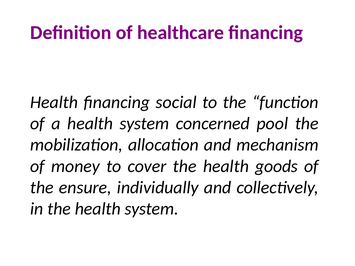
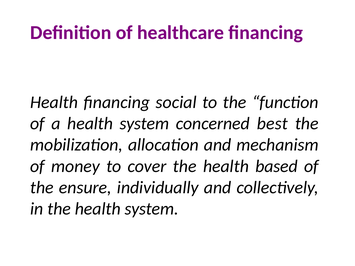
pool: pool -> best (272, 124)
goods: goods -> based (277, 166)
